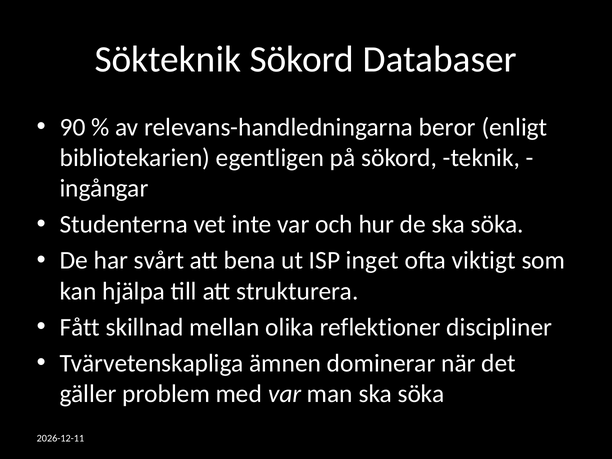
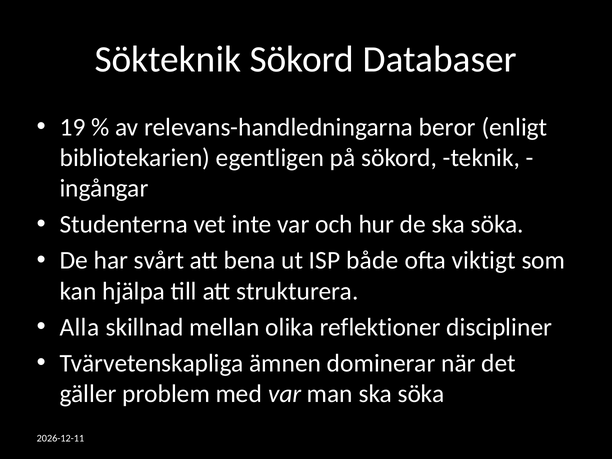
90: 90 -> 19 (73, 127)
inget: inget -> både (372, 261)
Fått: Fått -> Alla (80, 327)
